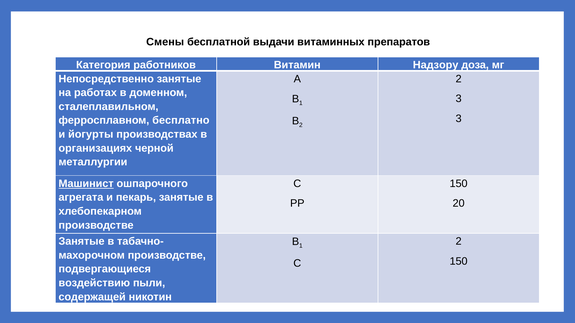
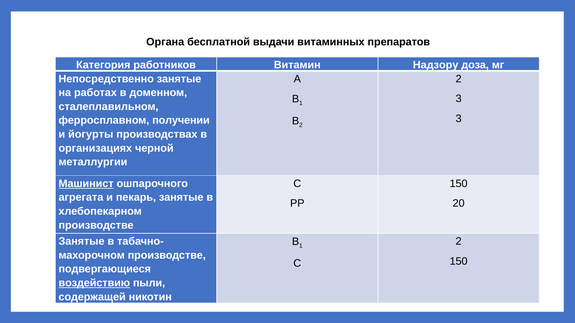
Смены: Смены -> Органа (165, 42)
бесплатно: бесплатно -> получении (181, 121)
воздействию underline: none -> present (94, 283)
